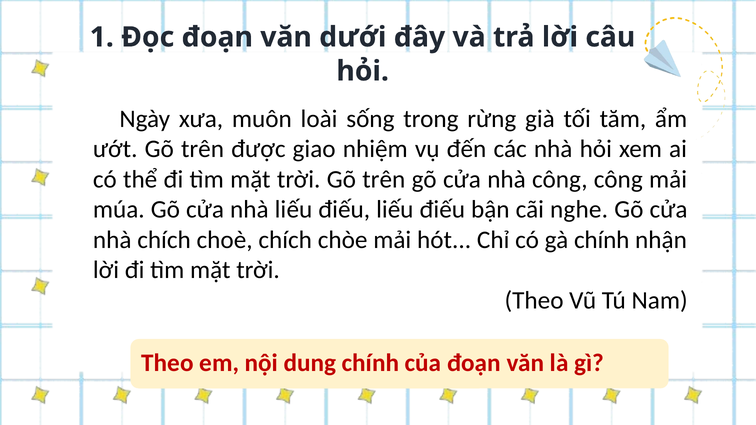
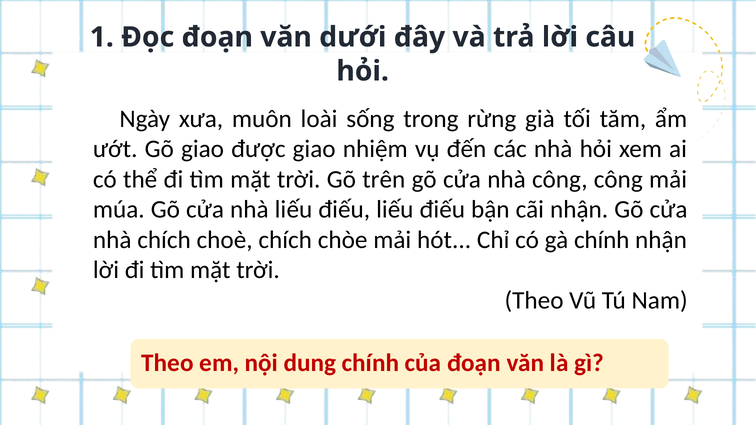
ướt Gõ trên: trên -> giao (203, 149)
cãi nghe: nghe -> nhận (579, 210)
